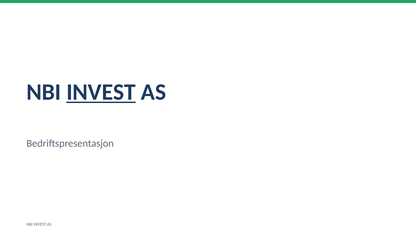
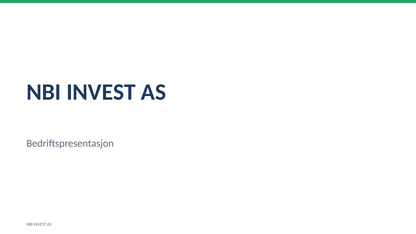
INVEST underline: present -> none (101, 92)
